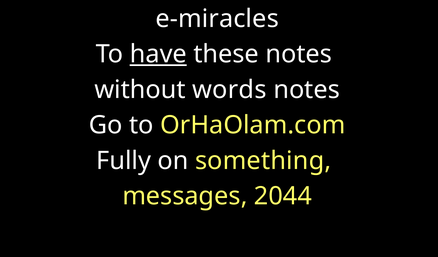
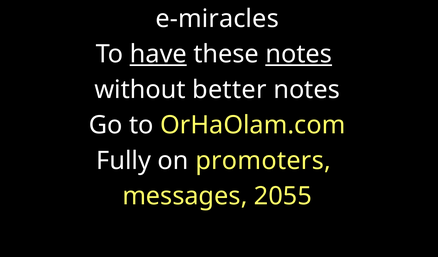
notes underline: none -> present (299, 54)
words: words -> better (229, 90)
something: something -> promoters (263, 160)
2044: 2044 -> 2055 (283, 196)
